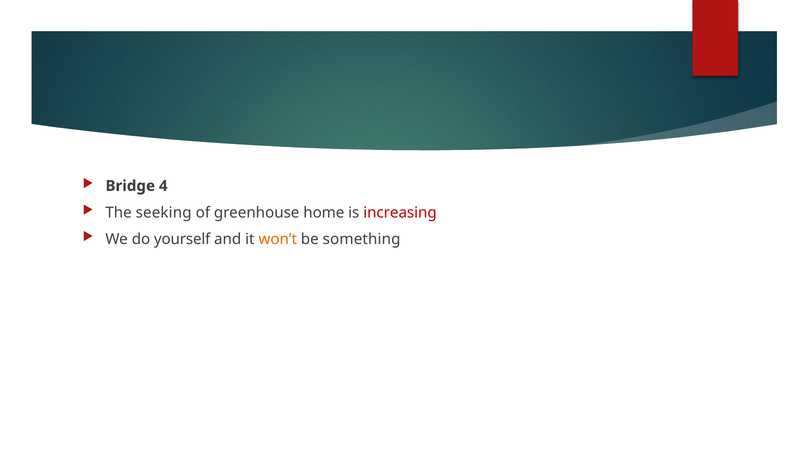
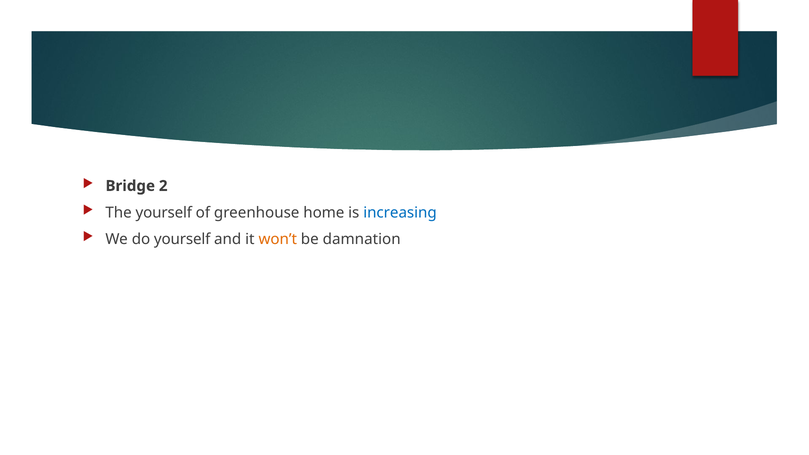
4: 4 -> 2 (163, 186)
The seeking: seeking -> yourself (164, 213)
increasing colour: red -> blue (400, 213)
something: something -> damnation (362, 239)
